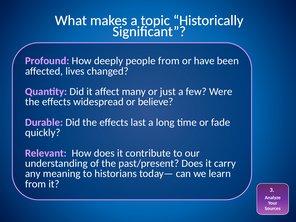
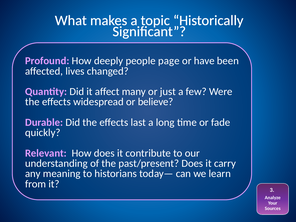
people from: from -> page (169, 61)
